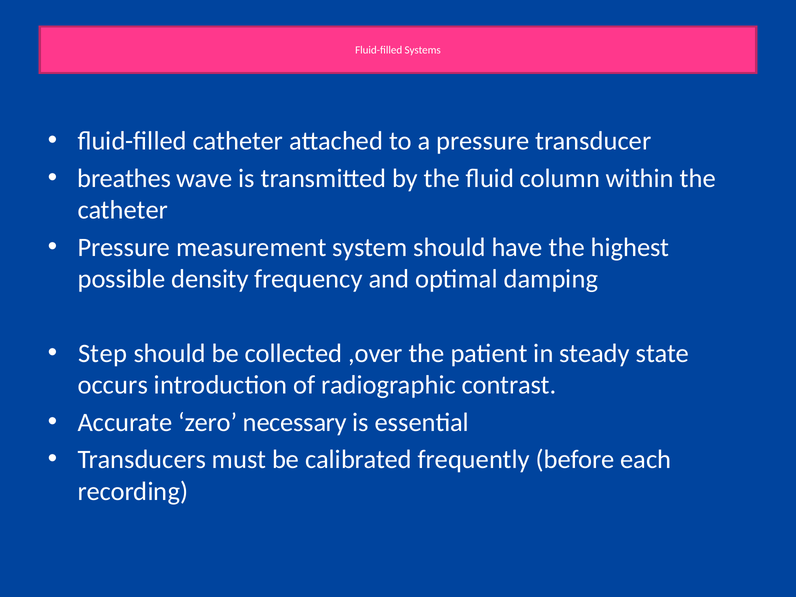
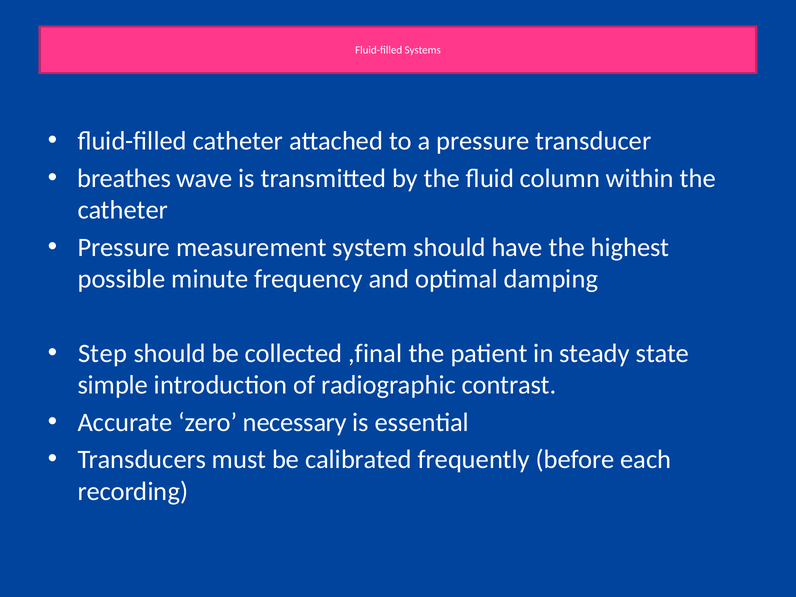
density: density -> minute (210, 279)
,over: ,over -> ,final (375, 353)
occurs: occurs -> simple (113, 385)
